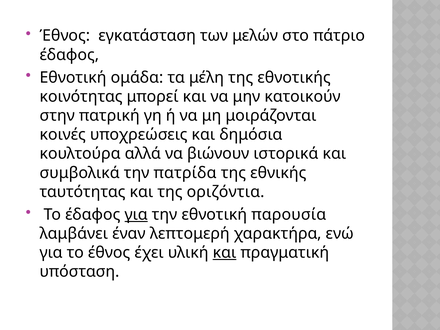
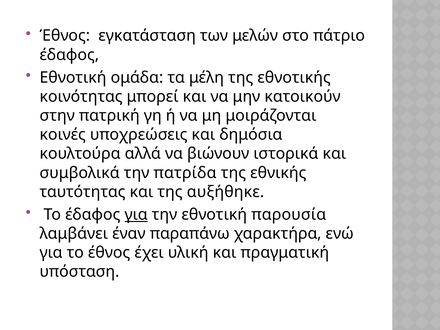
οριζόντια: οριζόντια -> αυξήθηκε (226, 192)
λεπτομερή: λεπτομερή -> παραπάνω (190, 234)
και underline: present -> none (225, 253)
